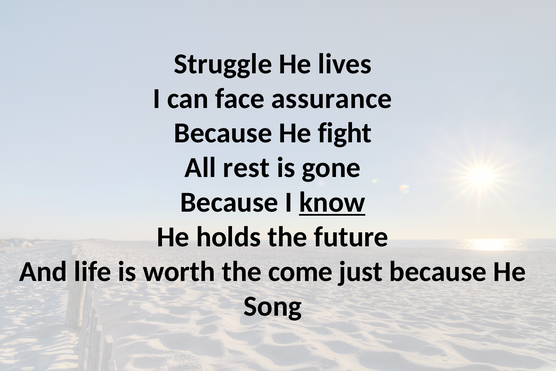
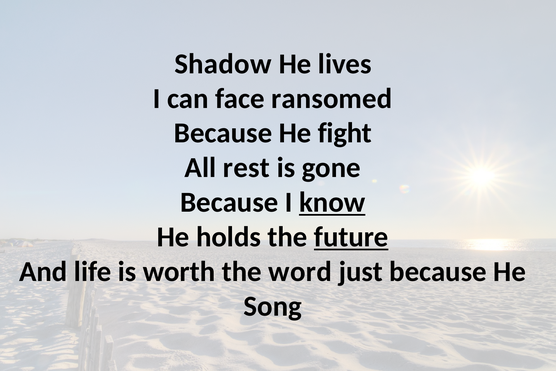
Struggle: Struggle -> Shadow (223, 64)
assurance: assurance -> ransomed (332, 98)
future underline: none -> present (351, 237)
come: come -> word (300, 271)
